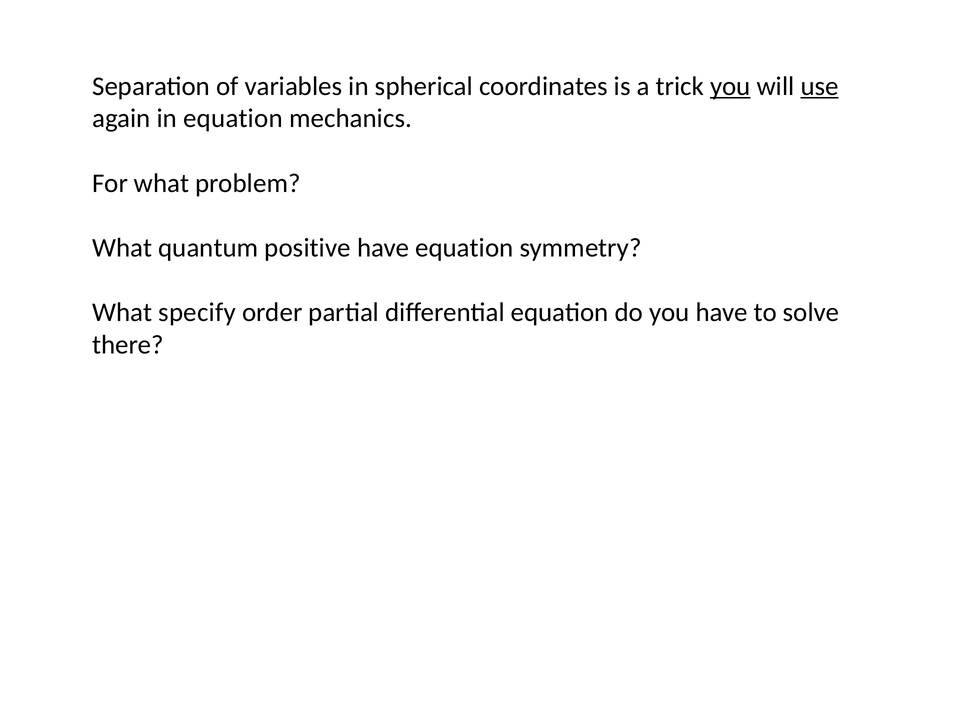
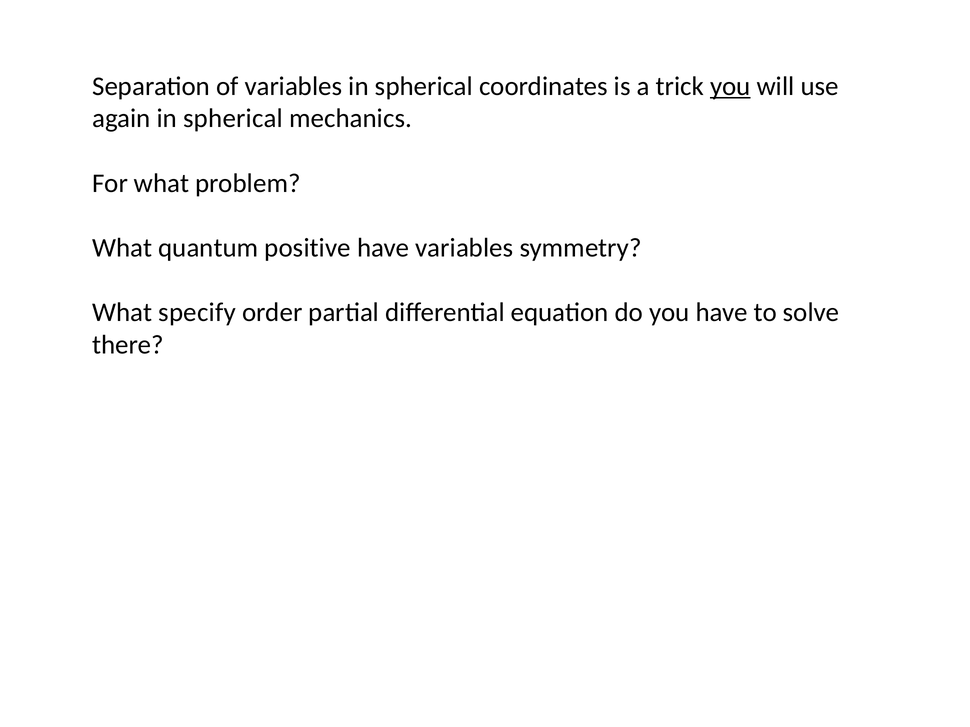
use underline: present -> none (820, 86)
again in equation: equation -> spherical (233, 119)
have equation: equation -> variables (464, 248)
